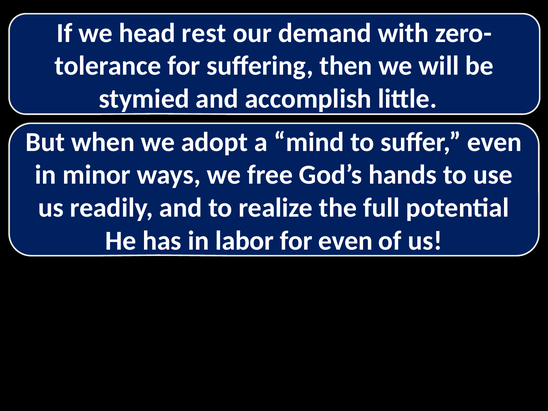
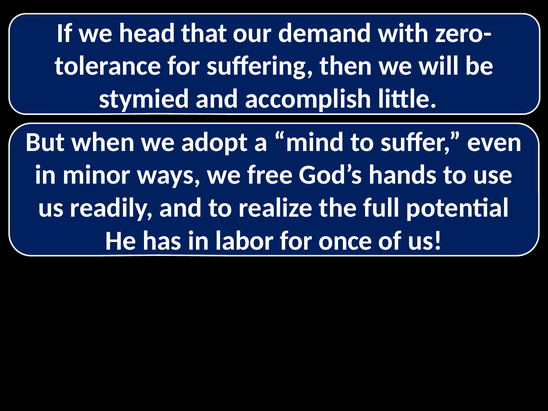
rest: rest -> that (204, 33)
for even: even -> once (346, 241)
